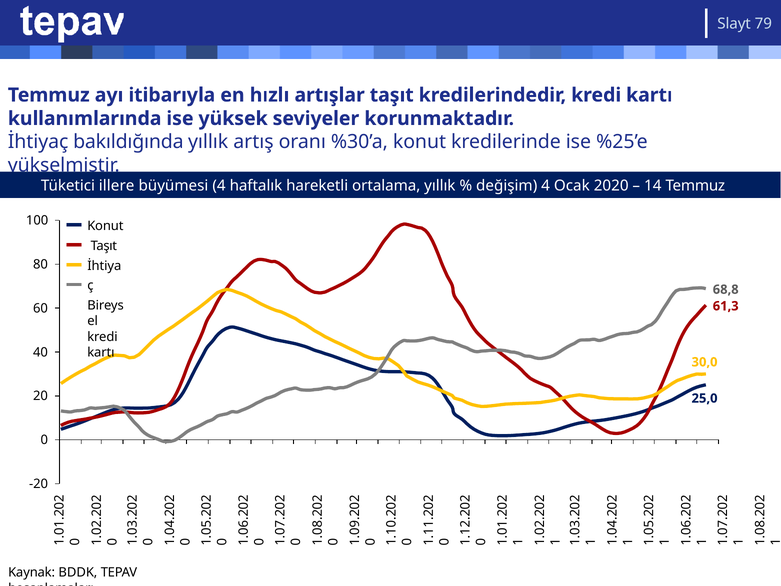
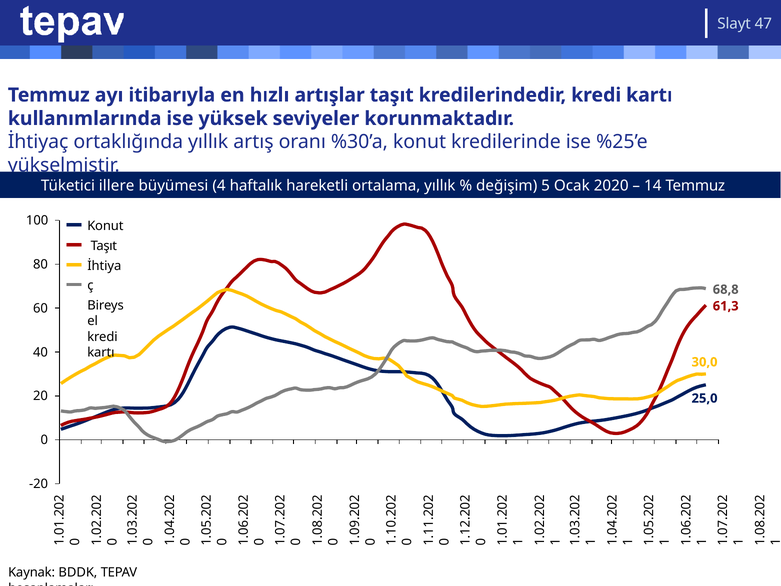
79: 79 -> 47 (763, 24)
bakıldığında: bakıldığında -> ortaklığında (128, 142)
değişim 4: 4 -> 5 (546, 186)
